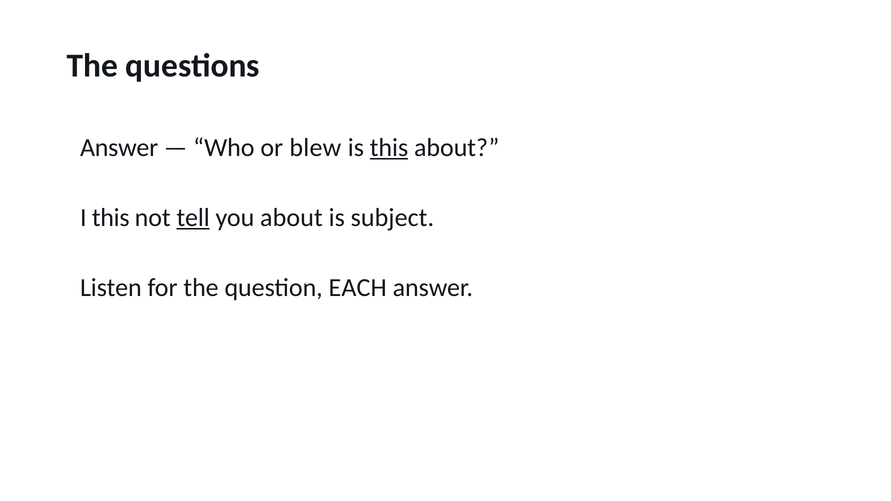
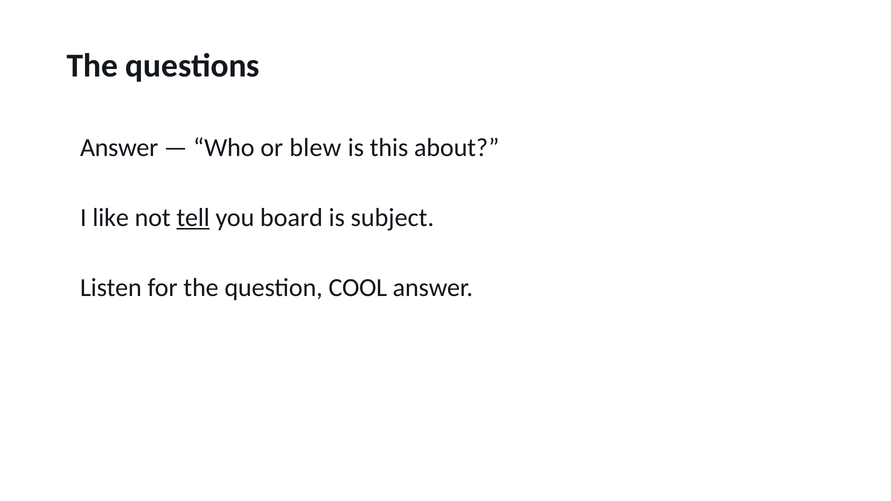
this underline: present -> none (389, 148)
I this: this -> like (111, 218)
you about: about -> board (291, 218)
EACH: EACH -> COOL (358, 288)
